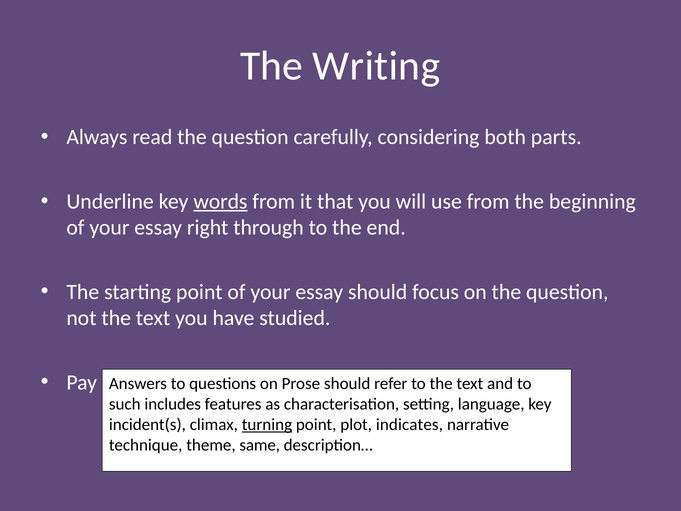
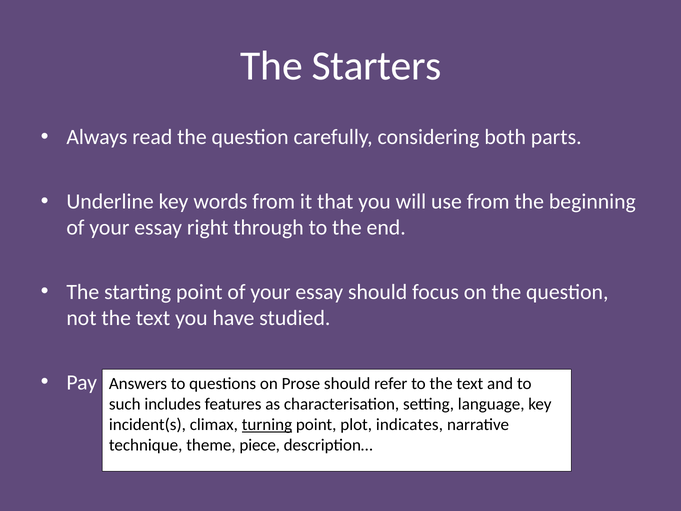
Writing: Writing -> Starters (377, 66)
words underline: present -> none (220, 201)
same: same -> piece (260, 445)
